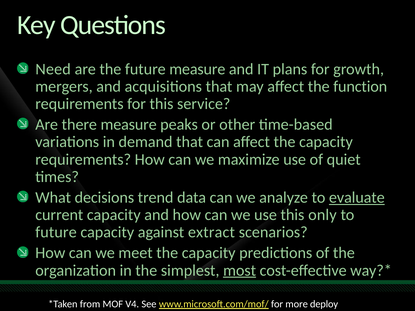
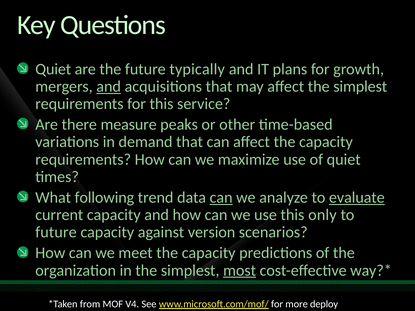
Need: Need -> Quiet (53, 69)
future measure: measure -> typically (197, 69)
and underline: none -> present (109, 87)
affect the function: function -> simplest (360, 87)
decisions: decisions -> following (104, 198)
can underline: none -> present (221, 198)
extract: extract -> version (212, 232)
